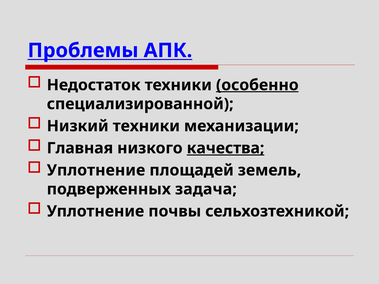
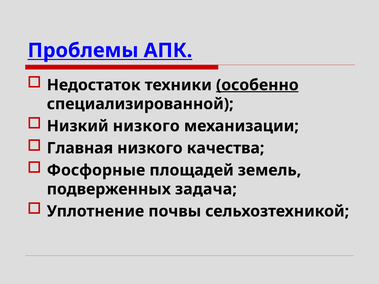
Низкий техники: техники -> низкого (146, 126)
качества underline: present -> none (226, 148)
Уплотнение: Уплотнение -> Фосфорные (96, 170)
